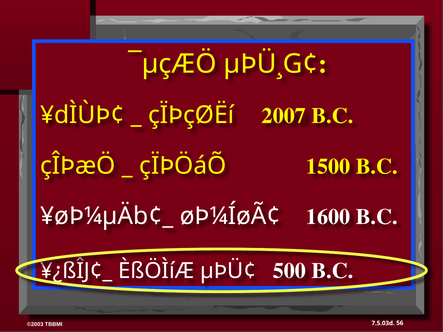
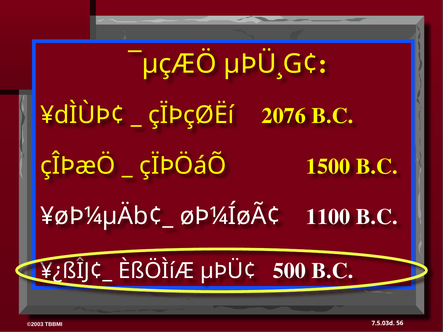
2007: 2007 -> 2076 (284, 116)
1600: 1600 -> 1100 (328, 217)
